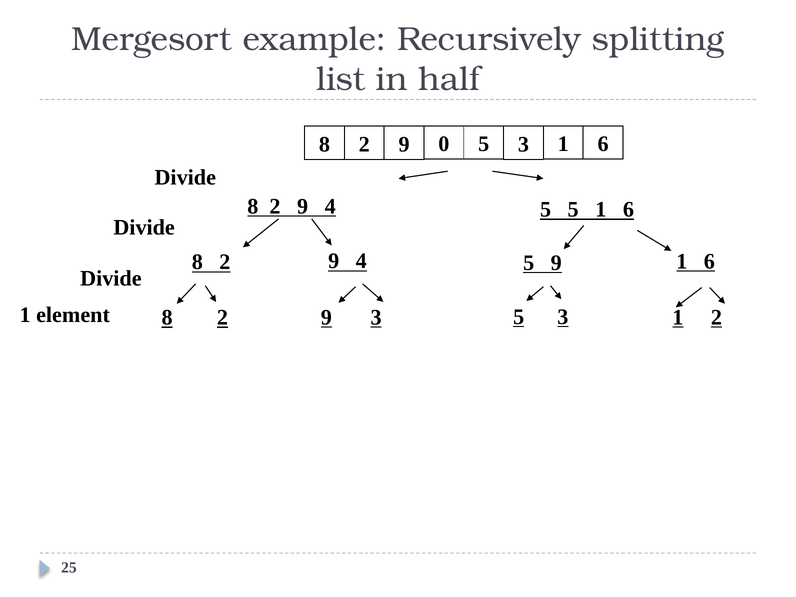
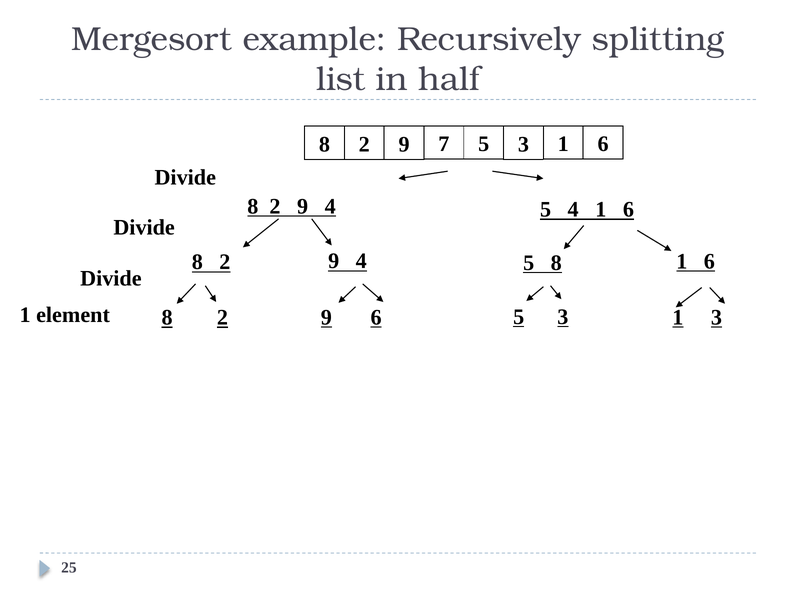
0: 0 -> 7 (444, 144)
5 5: 5 -> 4 (573, 209)
5 9: 9 -> 8 (556, 263)
9 3: 3 -> 6 (376, 317)
1 2: 2 -> 3 (717, 317)
